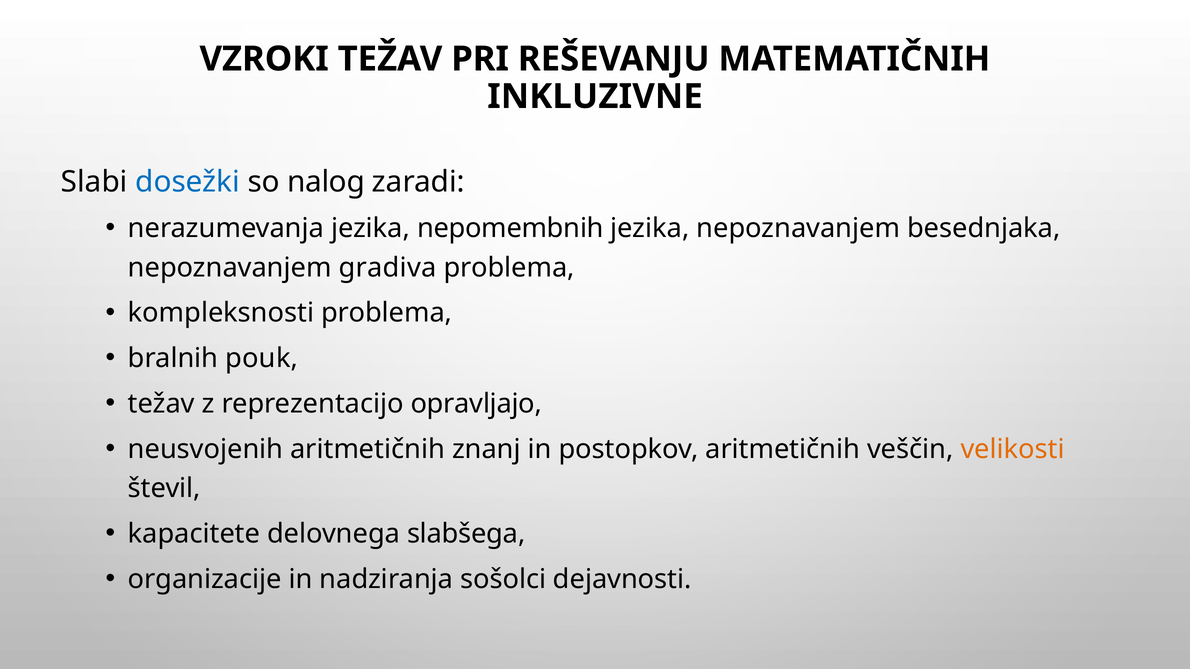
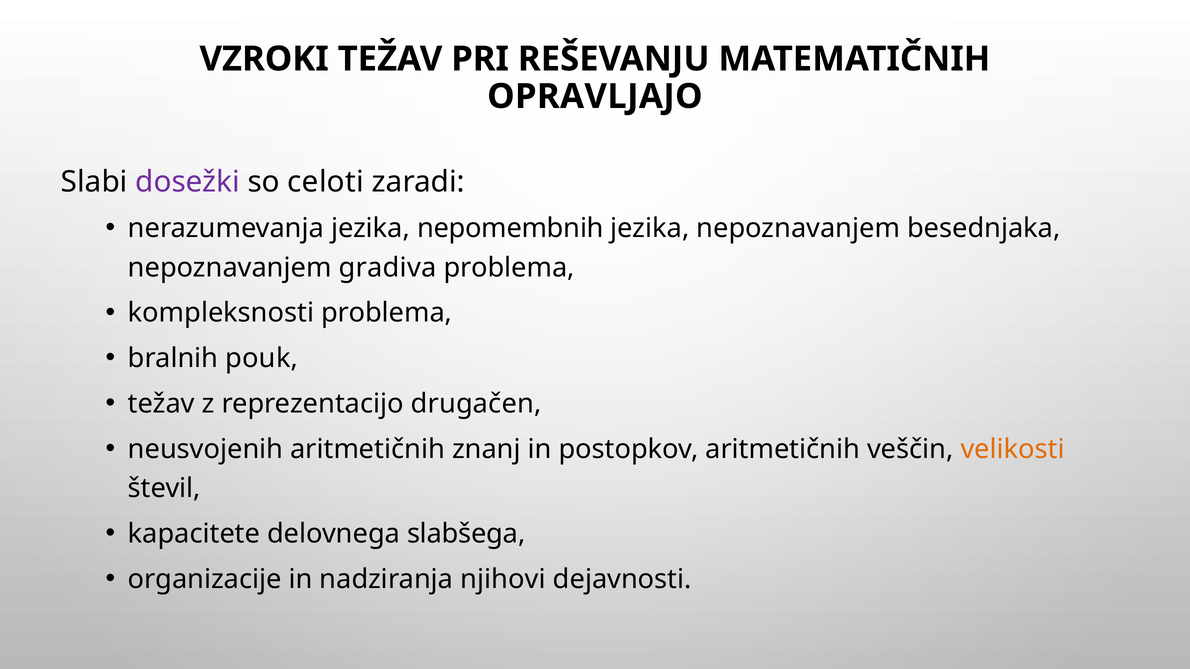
INKLUZIVNE: INKLUZIVNE -> OPRAVLJAJO (595, 97)
dosežki colour: blue -> purple (188, 182)
nalog: nalog -> celoti (326, 182)
opravljajo: opravljajo -> drugačen (476, 404)
sošolci: sošolci -> njihovi (503, 579)
